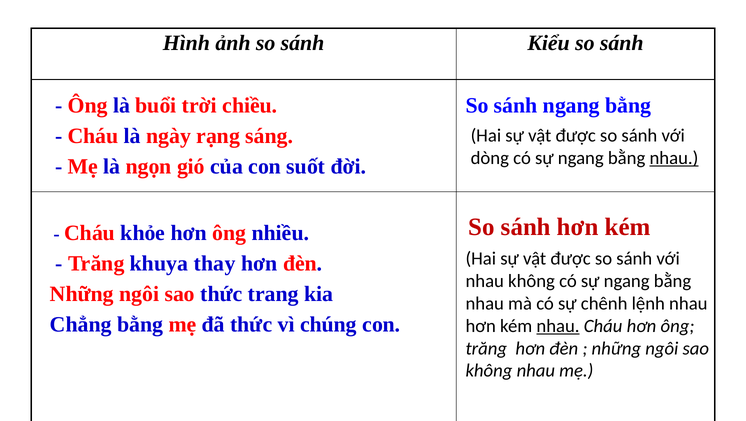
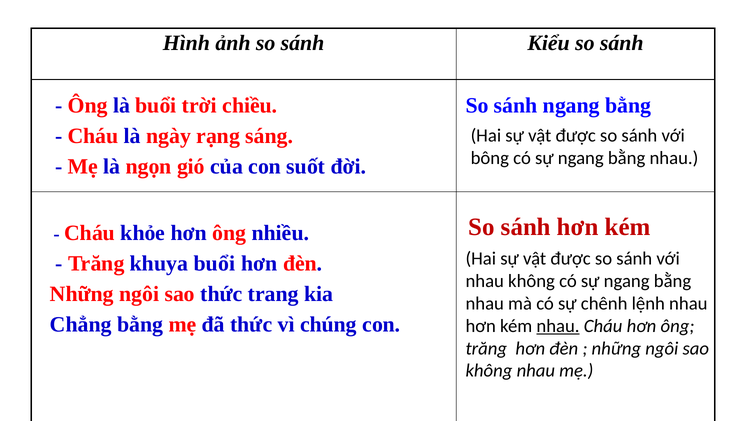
dòng: dòng -> bông (490, 158)
nhau underline: present -> none (674, 158)
khuya thay: thay -> buổi (215, 263)
